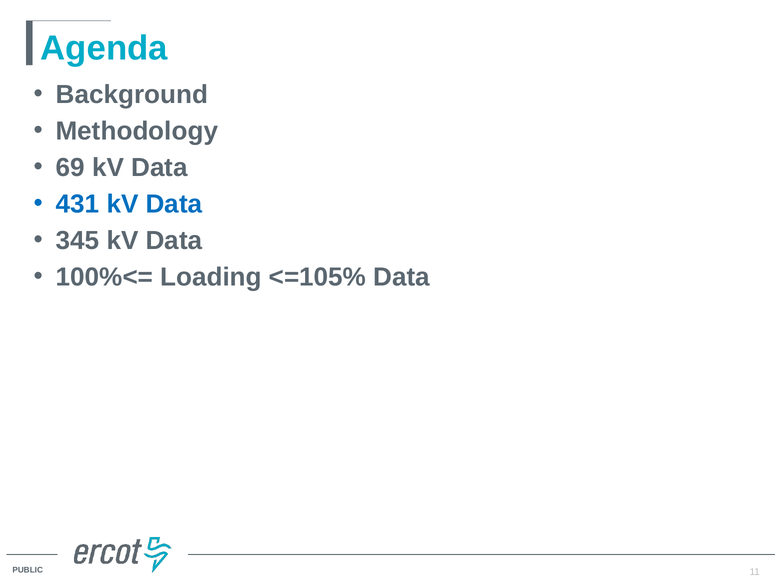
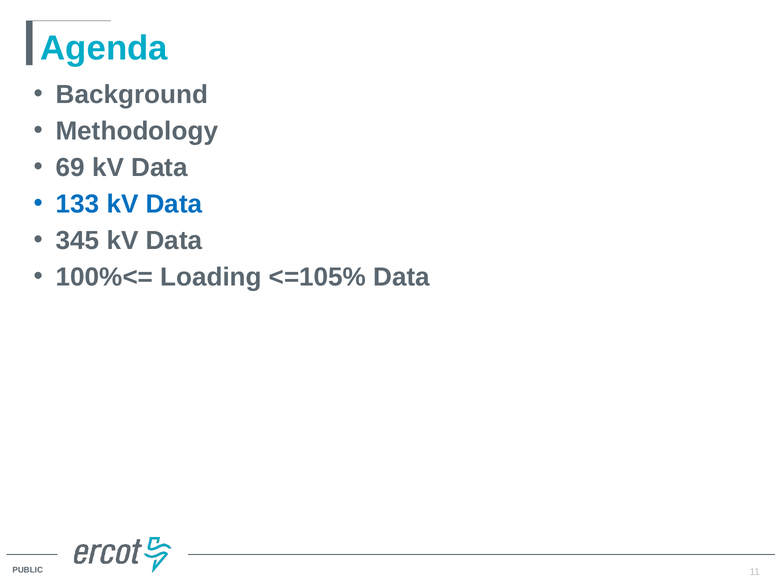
431: 431 -> 133 (78, 204)
